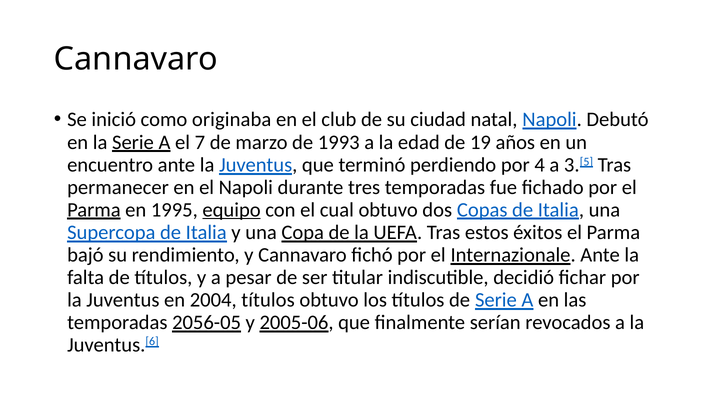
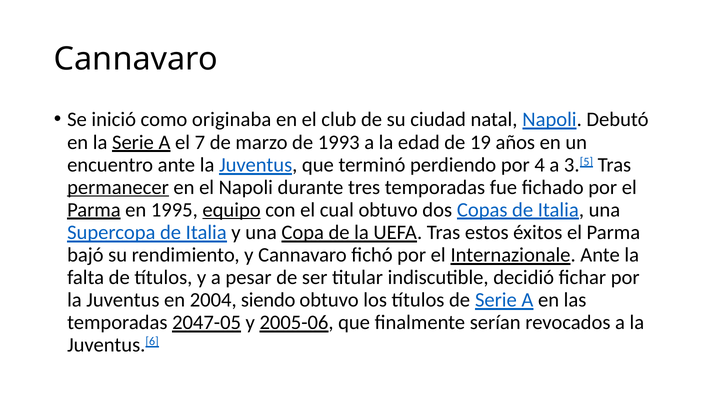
permanecer underline: none -> present (118, 188)
2004 títulos: títulos -> siendo (268, 300)
2056-05: 2056-05 -> 2047-05 (207, 323)
